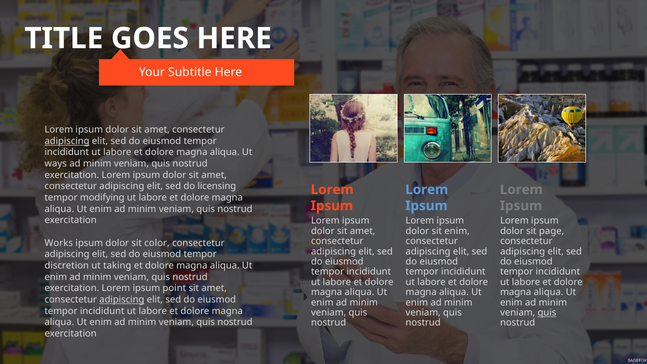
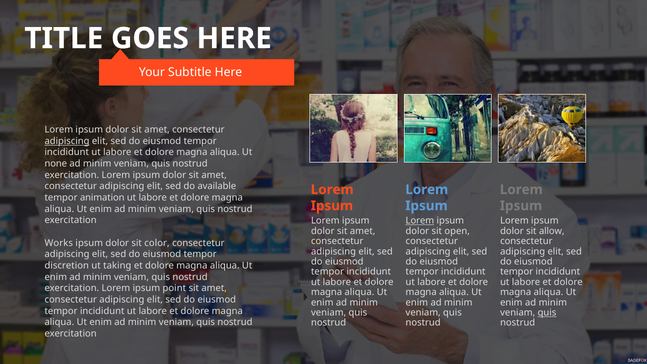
ways: ways -> none (56, 164)
licensing: licensing -> available (217, 186)
modifying: modifying -> animation (102, 198)
Lorem underline: none -> present (420, 221)
sit enim: enim -> open (457, 231)
page: page -> allow (552, 231)
adipiscing underline: present -> none (122, 300)
